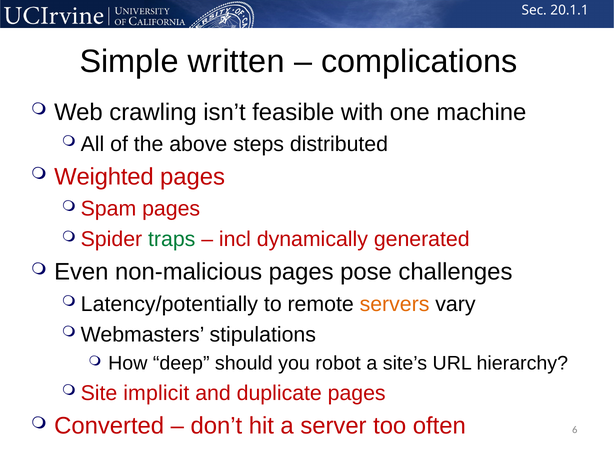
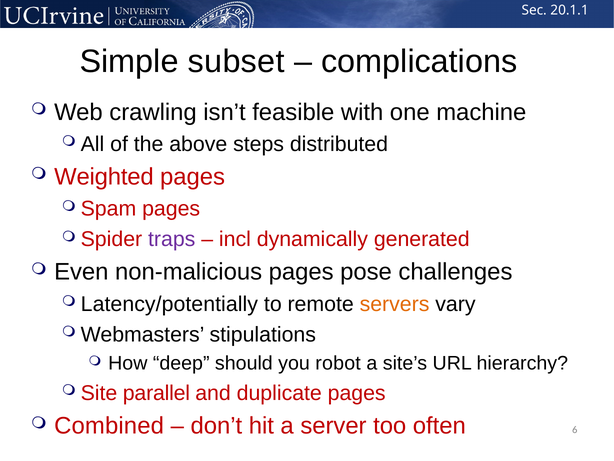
written: written -> subset (236, 61)
traps colour: green -> purple (172, 239)
implicit: implicit -> parallel (156, 393)
Converted: Converted -> Combined (109, 425)
